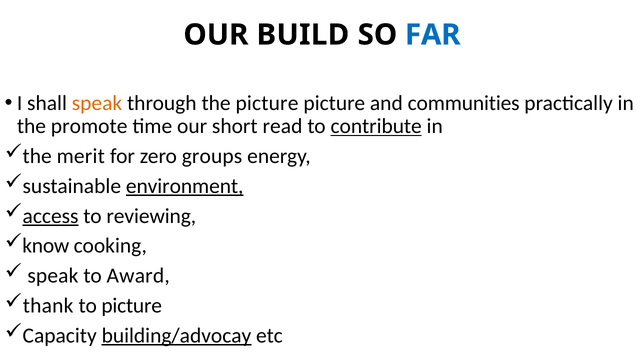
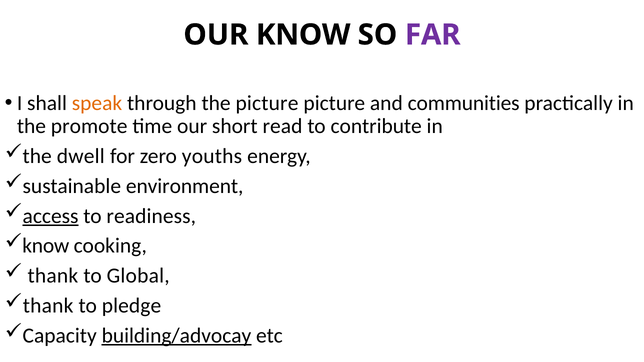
OUR BUILD: BUILD -> KNOW (303, 35)
FAR colour: blue -> purple (433, 35)
contribute underline: present -> none (376, 126)
merit: merit -> dwell (81, 156)
groups: groups -> youths (212, 156)
environment underline: present -> none (185, 186)
reviewing: reviewing -> readiness (151, 216)
speak: speak -> thank (53, 276)
Award: Award -> Global (138, 276)
to picture: picture -> pledge (132, 306)
